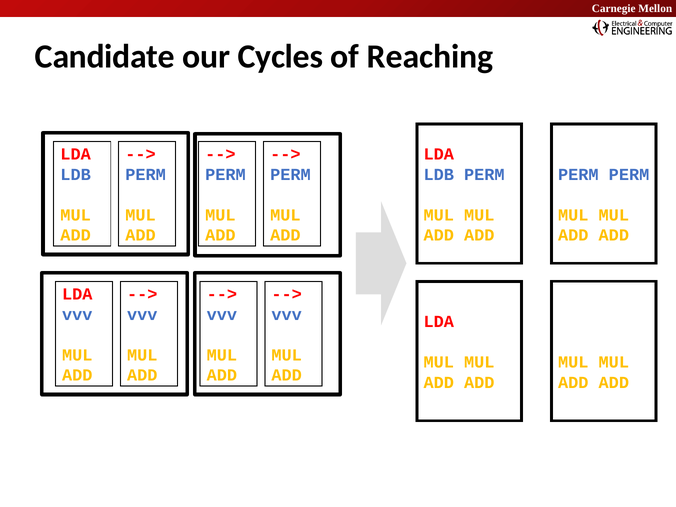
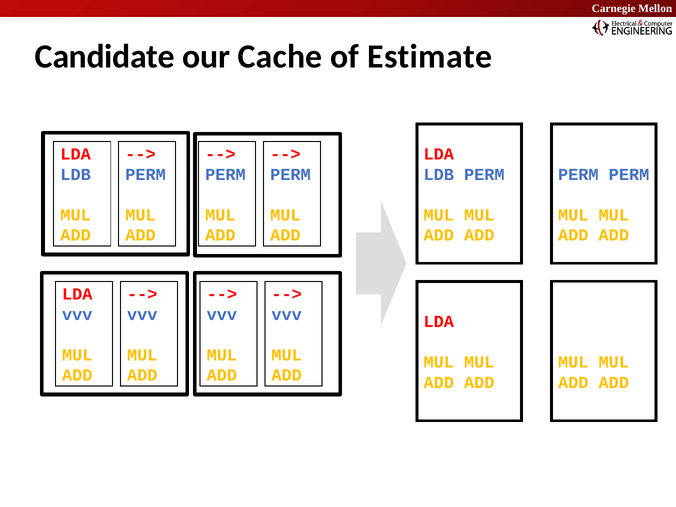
Cycles: Cycles -> Cache (280, 56)
Reaching: Reaching -> Estimate (430, 56)
